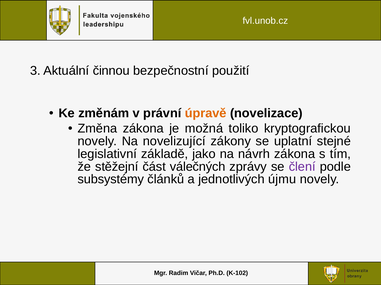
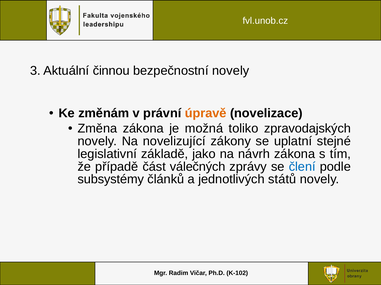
bezpečnostní použití: použití -> novely (231, 71)
kryptografickou: kryptografickou -> zpravodajských (307, 129)
stěžejní: stěžejní -> případě (117, 167)
člení colour: purple -> blue (302, 167)
újmu: újmu -> států (282, 180)
